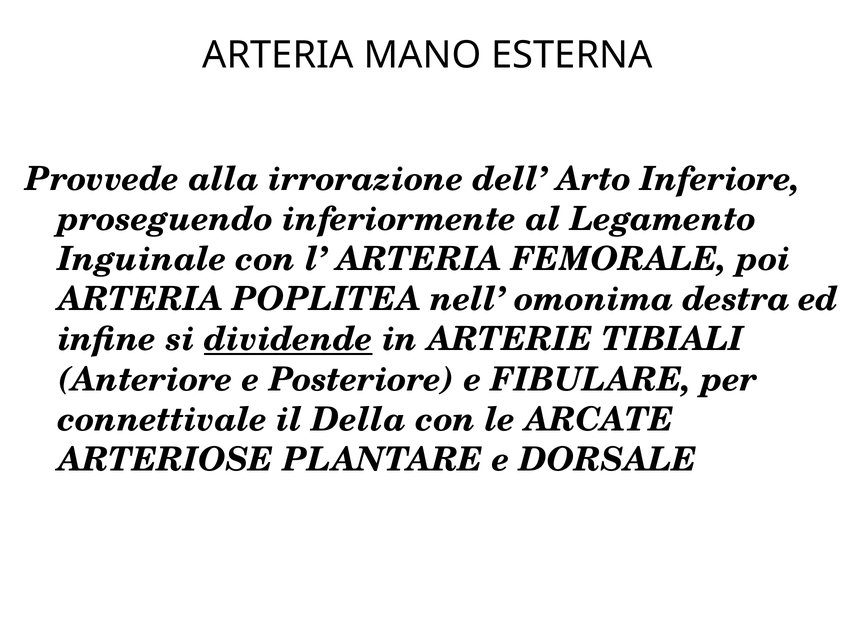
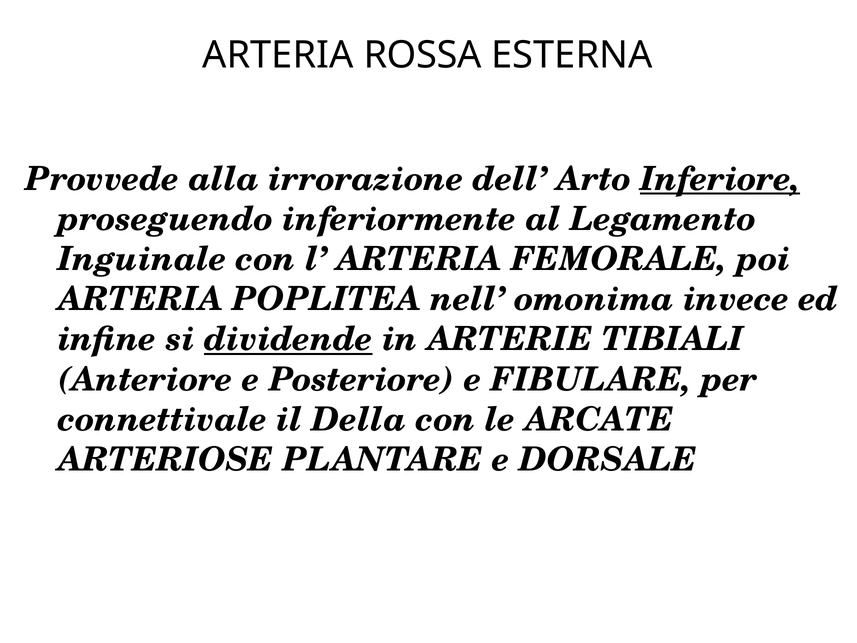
MANO: MANO -> ROSSA (423, 55)
Inferiore underline: none -> present (720, 179)
destra: destra -> invece (736, 299)
